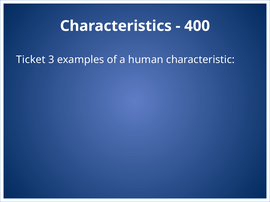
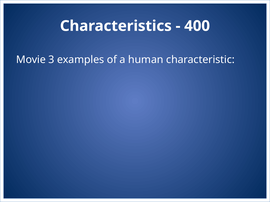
Ticket: Ticket -> Movie (31, 60)
